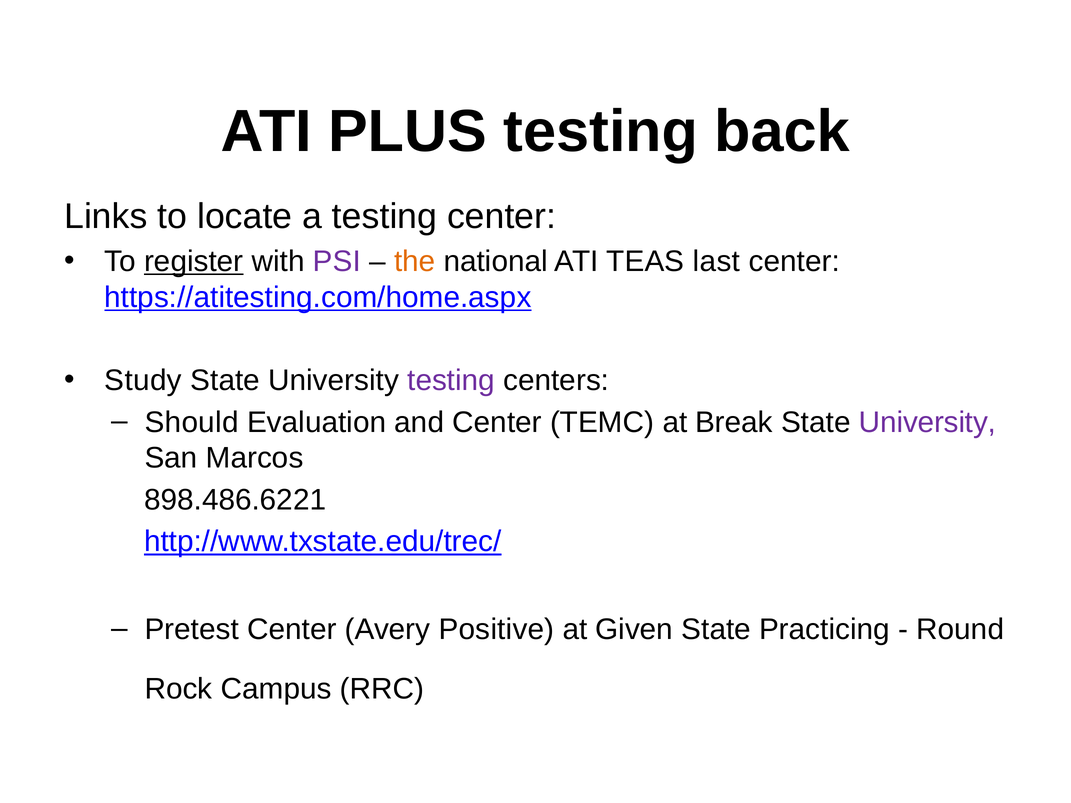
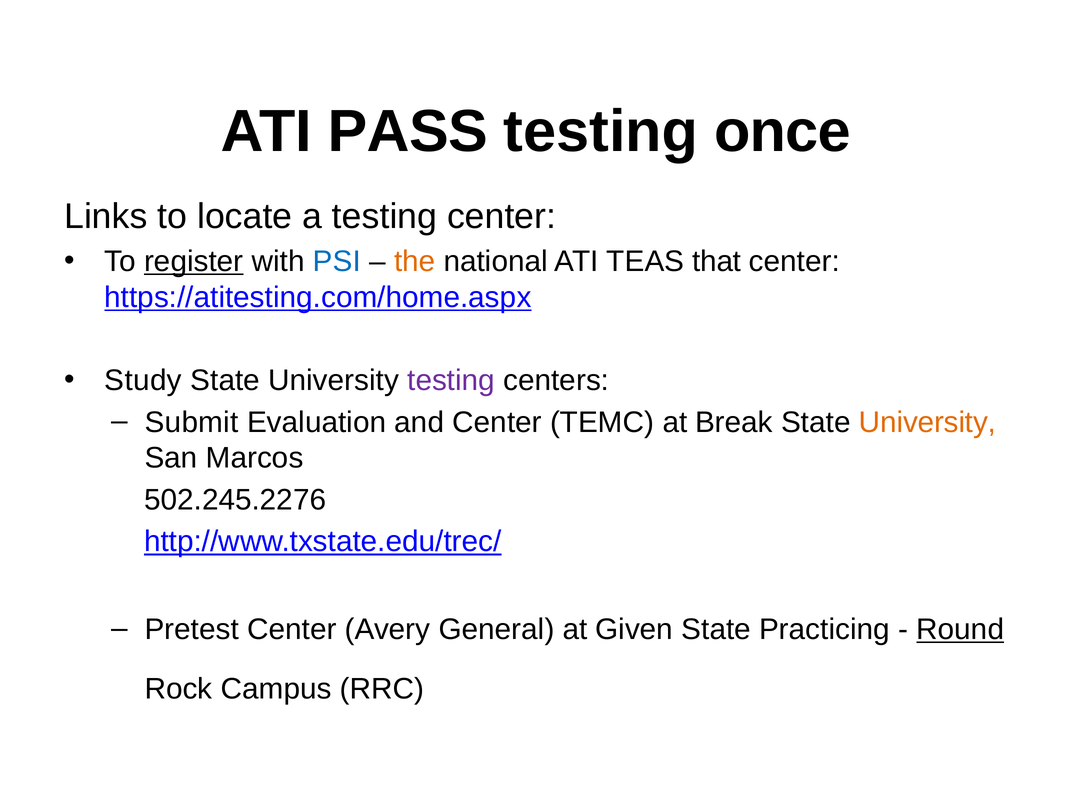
PLUS: PLUS -> PASS (408, 132)
back: back -> once (782, 132)
PSI colour: purple -> blue (337, 262)
last: last -> that (717, 262)
Should: Should -> Submit (192, 422)
University colour: purple -> orange (927, 422)
898.486.6221: 898.486.6221 -> 502.245.2276 (235, 500)
Positive: Positive -> General (497, 630)
Round underline: none -> present (960, 630)
